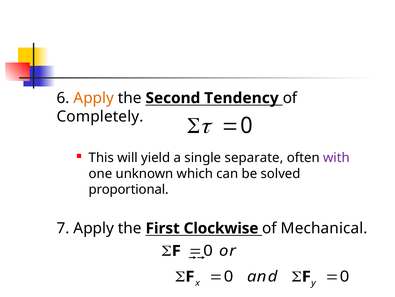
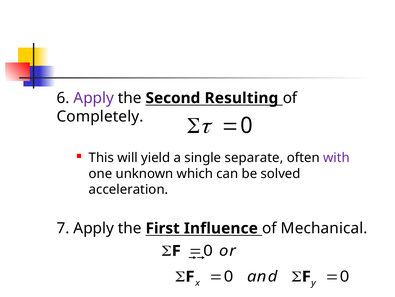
Apply colour: orange -> purple (94, 98)
Tendency: Tendency -> Resulting (241, 98)
proportional: proportional -> acceleration (128, 189)
Clockwise: Clockwise -> Influence (221, 228)
